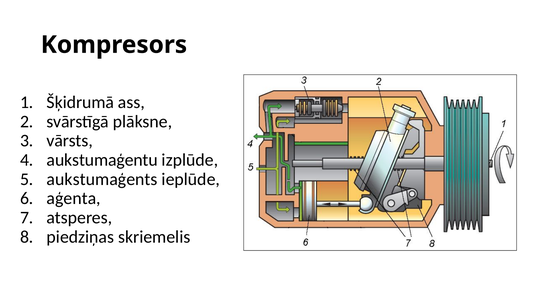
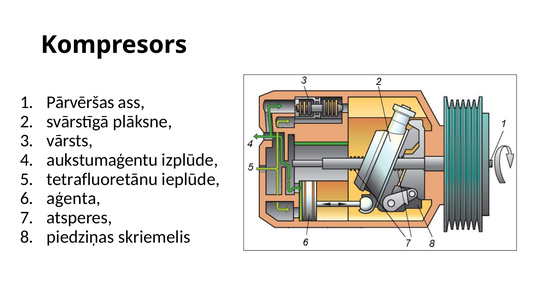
Šķidrumā: Šķidrumā -> Pārvēršas (80, 102)
aukstumaģents: aukstumaģents -> tetrafluoretānu (102, 179)
